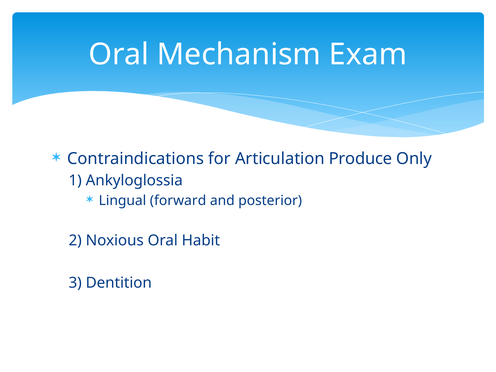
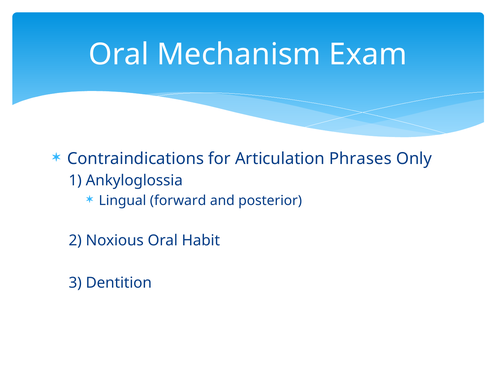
Produce: Produce -> Phrases (360, 159)
